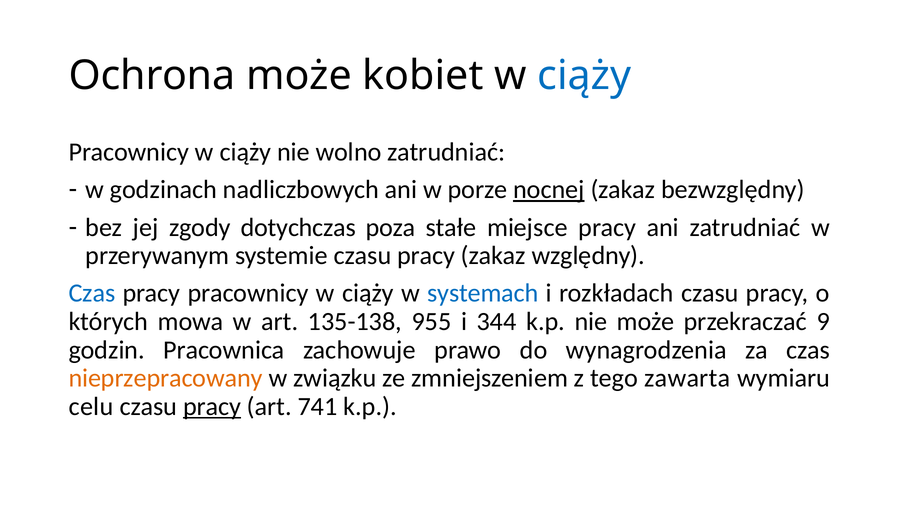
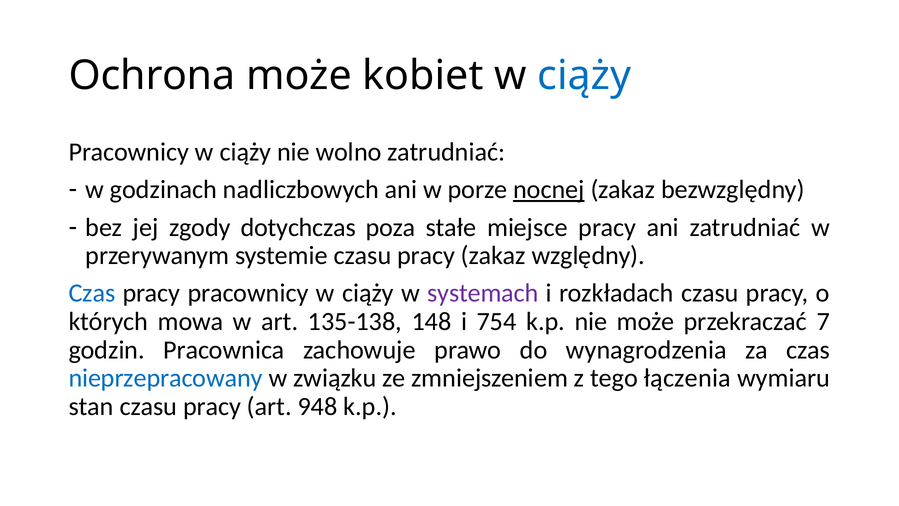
systemach colour: blue -> purple (483, 293)
955: 955 -> 148 (432, 321)
344: 344 -> 754 (497, 321)
9: 9 -> 7 (823, 321)
nieprzepracowany colour: orange -> blue (166, 378)
zawarta: zawarta -> łączenia (687, 378)
celu: celu -> stan (91, 406)
pracy underline: present -> none (212, 406)
741: 741 -> 948 (318, 406)
